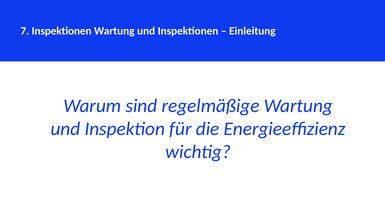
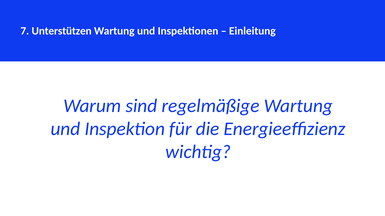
7 Inspektionen: Inspektionen -> Unterstützen (62, 31)
